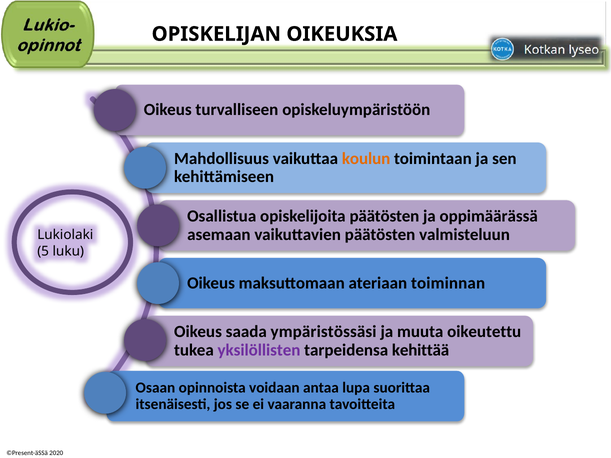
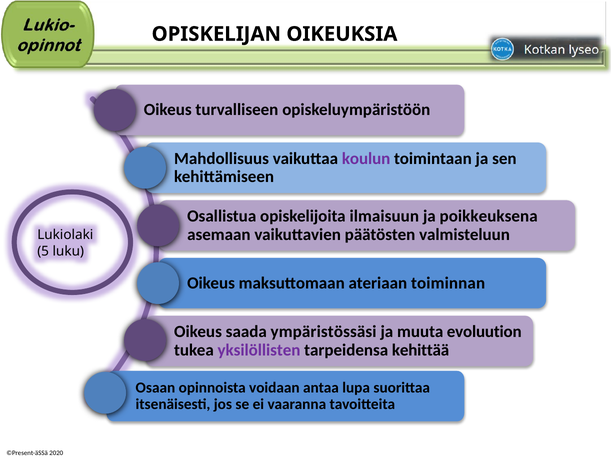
koulun colour: orange -> purple (366, 158)
opiskelijoita päätösten: päätösten -> ilmaisuun (384, 216)
oppimäärässä: oppimäärässä -> poikkeuksena (489, 216)
oikeutettu: oikeutettu -> evoluution (484, 332)
